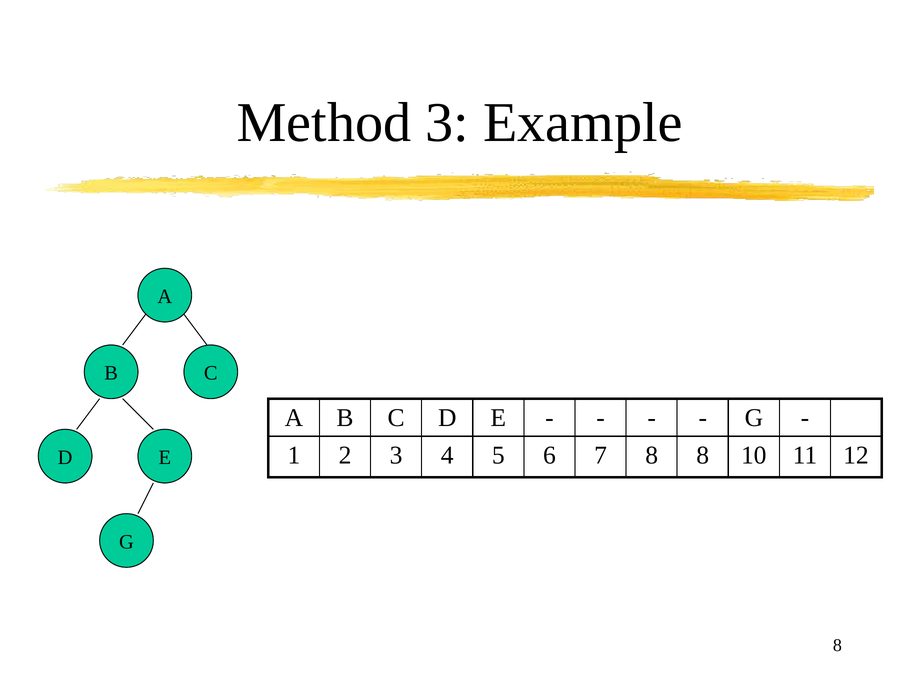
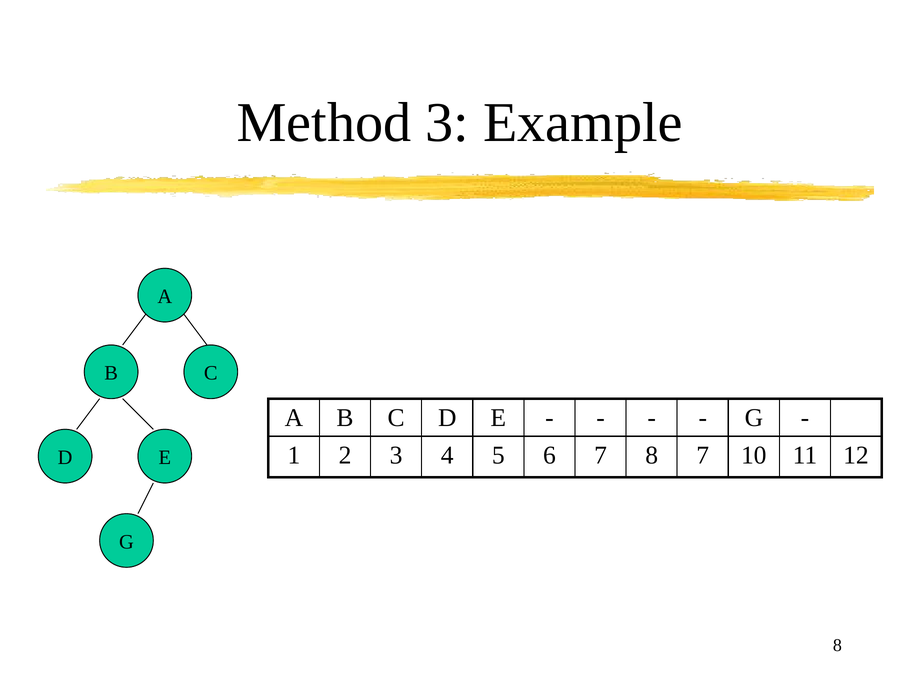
8 8: 8 -> 7 (703, 455)
